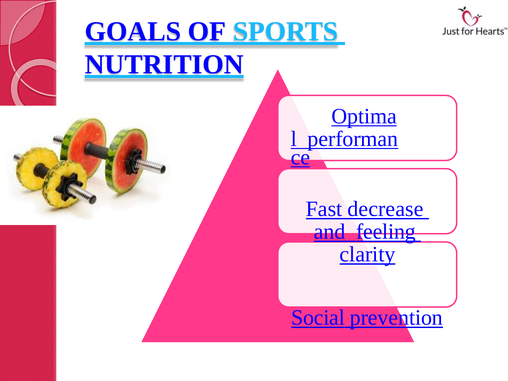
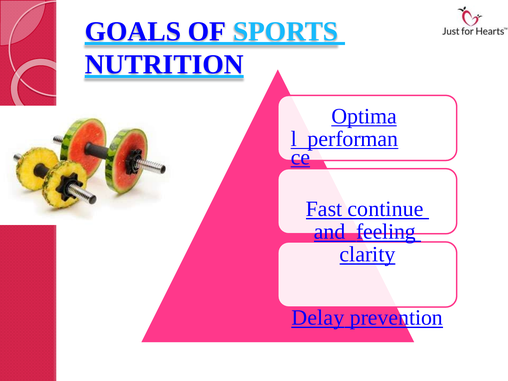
decrease: decrease -> continue (386, 209)
Social: Social -> Delay (318, 318)
